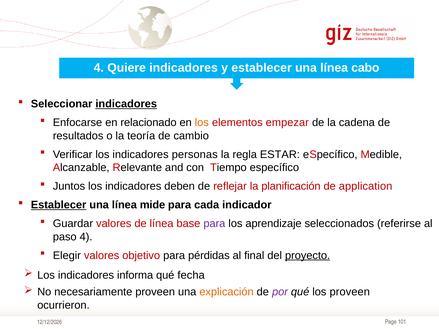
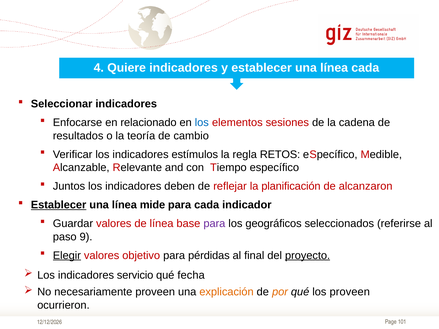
línea cabo: cabo -> cada (365, 68)
indicadores underline: present -> none (126, 104)
los colour: orange -> blue (202, 123)
empezar: empezar -> sesiones (287, 123)
personas: personas -> estímulos (195, 155)
ESTAR: ESTAR -> RETOS (280, 155)
application: application -> alcanzaron (366, 186)
aprendizaje: aprendizaje -> geográficos (274, 224)
paso 4: 4 -> 9 (86, 237)
Elegir underline: none -> present (67, 256)
informa: informa -> servicio (135, 275)
por colour: purple -> orange (280, 292)
